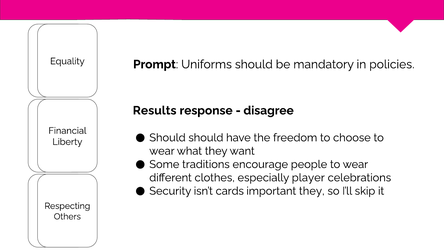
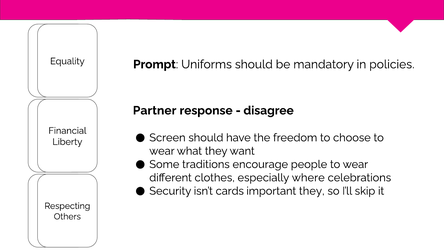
Results: Results -> Partner (155, 110)
Should: Should -> Screen (167, 138)
player: player -> where (308, 177)
